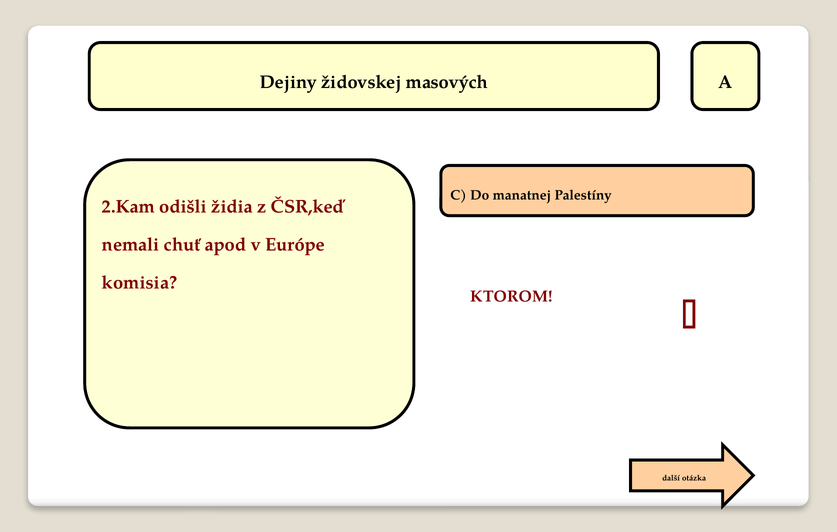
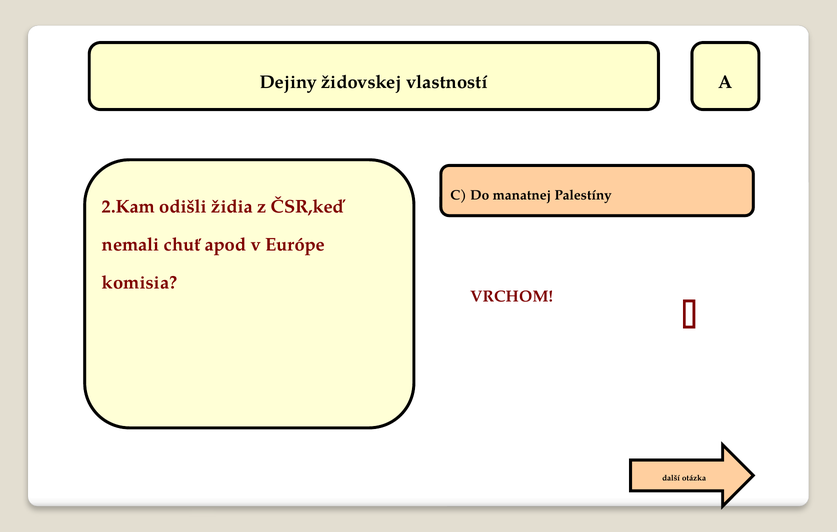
masových: masových -> vlastností (447, 82)
KTOROM: KTOROM -> VRCHOM (512, 296)
